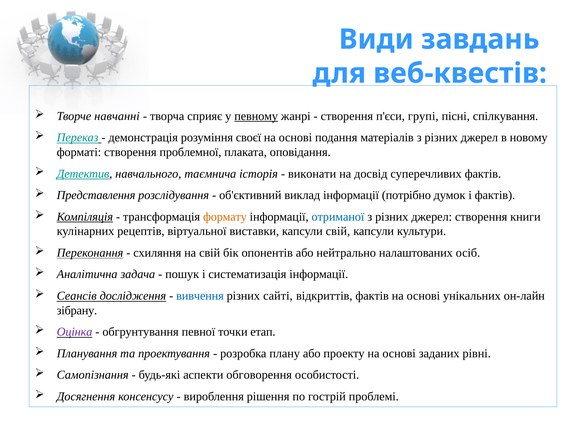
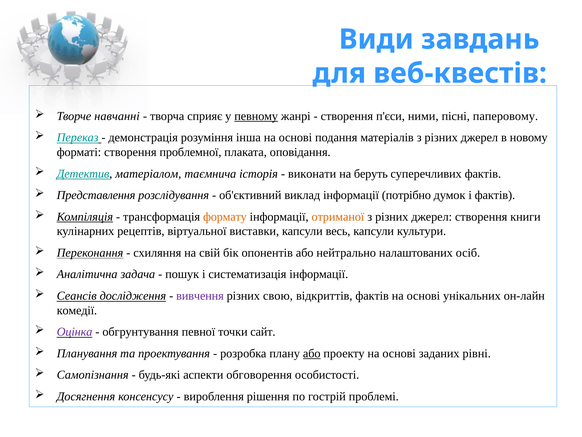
групі: групі -> ними (423, 116)
спілкування: спілкування -> паперовому (505, 116)
своєї: своєї -> інша (248, 137)
навчального: навчального -> матеріалом (148, 173)
досвід: досвід -> беруть (371, 173)
отриманої colour: blue -> orange (338, 216)
капсули свій: свій -> весь (338, 231)
вивчення colour: blue -> purple (200, 295)
сайті: сайті -> свою (278, 295)
зібрану: зібрану -> комедії (77, 310)
етап: етап -> сайт (263, 332)
або underline: none -> present (312, 353)
